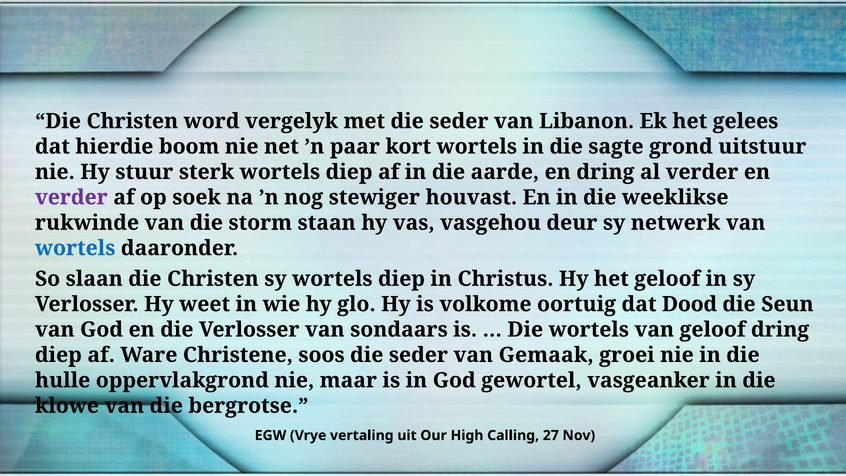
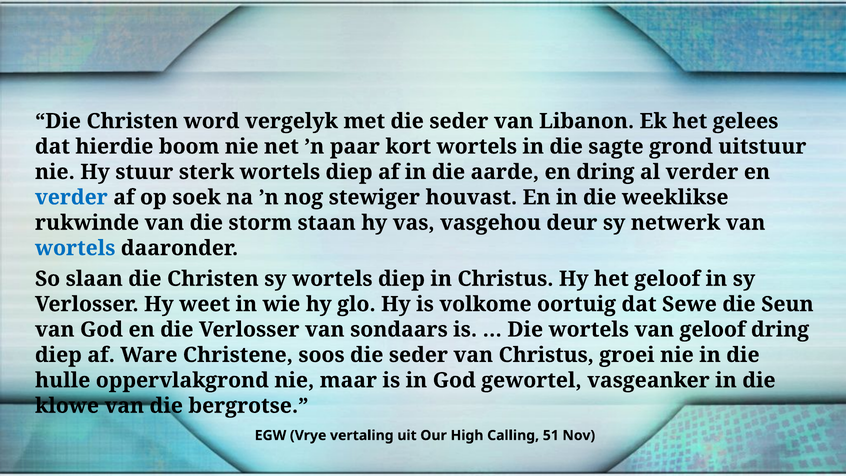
verder colour: purple -> blue (71, 197)
Dood: Dood -> Sewe (689, 304)
van Gemaak: Gemaak -> Christus (546, 355)
27: 27 -> 51 (551, 435)
